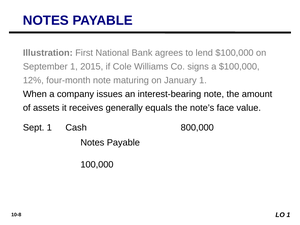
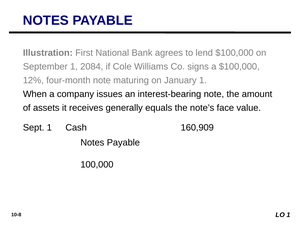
2015: 2015 -> 2084 (92, 67)
800,000: 800,000 -> 160,909 (197, 128)
